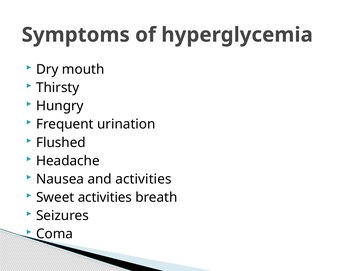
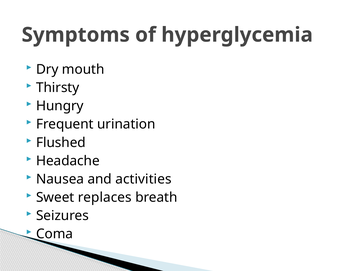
Sweet activities: activities -> replaces (105, 197)
